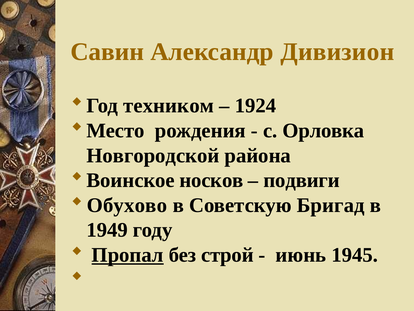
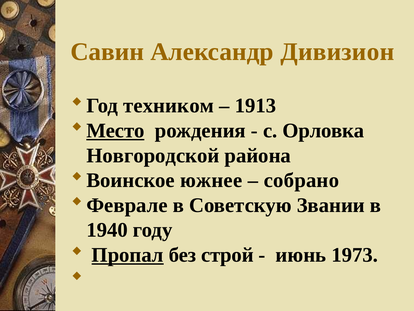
1924: 1924 -> 1913 (255, 106)
Место underline: none -> present (115, 130)
носков: носков -> южнее (211, 180)
подвиги: подвиги -> собрано (301, 180)
Обухово: Обухово -> Феврале (127, 205)
Бригад: Бригад -> Звании (331, 205)
1949: 1949 -> 1940 (107, 230)
1945: 1945 -> 1973 (355, 255)
